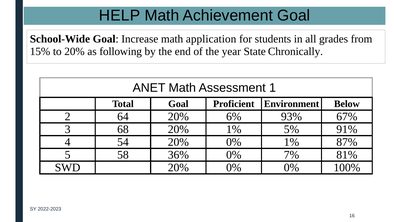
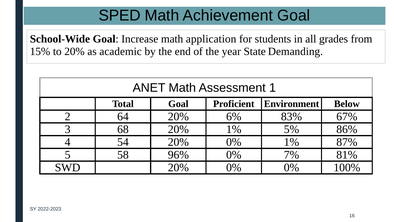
HELP: HELP -> SPED (120, 16)
following: following -> academic (121, 51)
Chronically: Chronically -> Demanding (295, 51)
93%: 93% -> 83% (291, 116)
91%: 91% -> 86% (347, 129)
36%: 36% -> 96% (178, 155)
